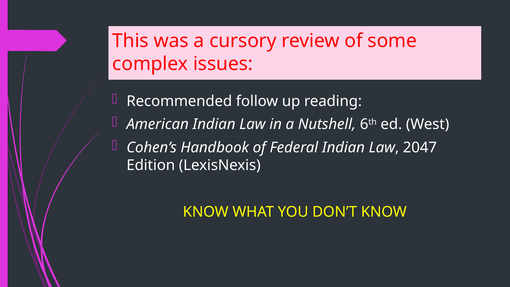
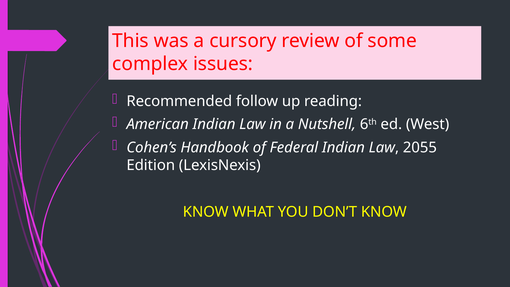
2047: 2047 -> 2055 (420, 147)
